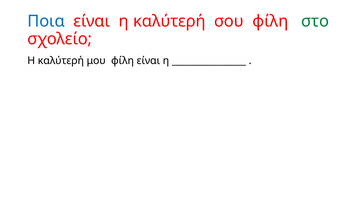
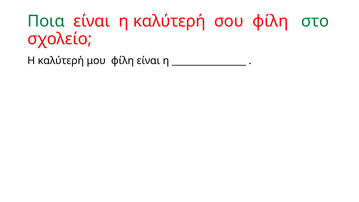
Ποια colour: blue -> green (46, 21)
